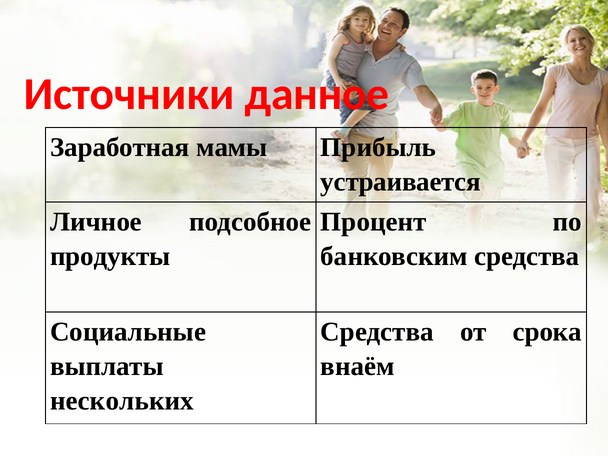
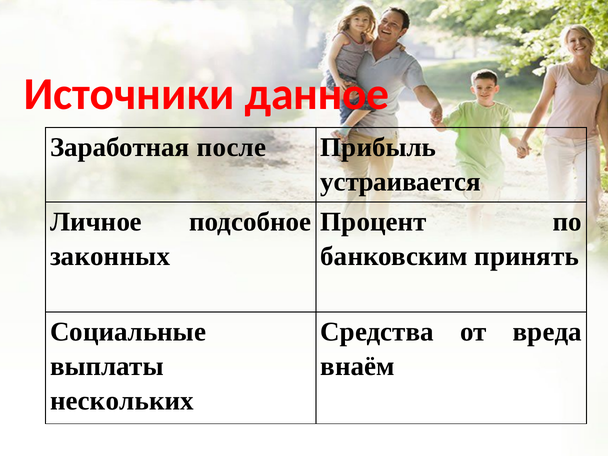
мамы: мамы -> после (232, 147)
продукты: продукты -> законных (110, 256)
банковским средства: средства -> принять (527, 256)
срока: срока -> вреда (547, 332)
